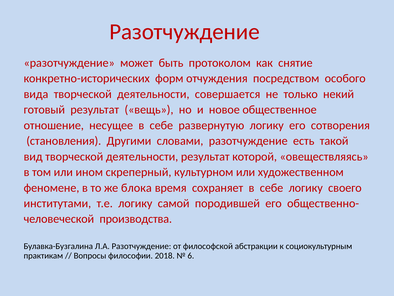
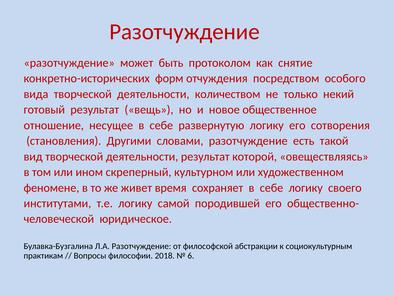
совершается: совершается -> количеством (228, 94)
блока: блока -> живет (136, 187)
производства: производства -> юридическое (136, 219)
